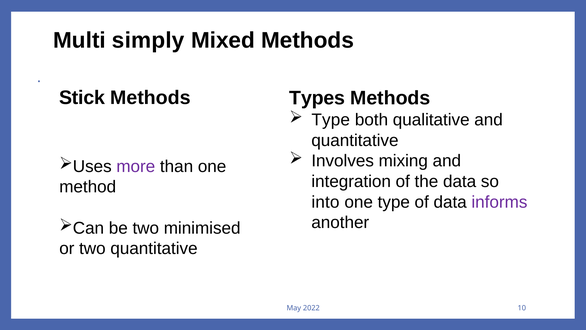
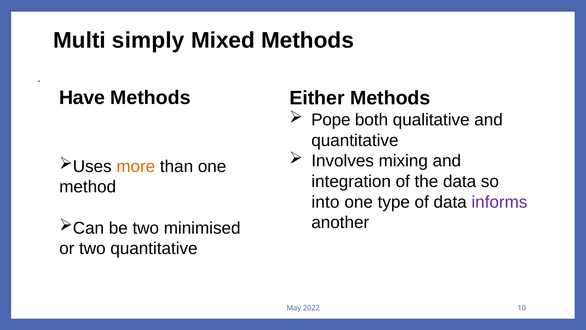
Stick: Stick -> Have (82, 97)
Types: Types -> Either (317, 98)
Type: Type -> Pope (331, 120)
more colour: purple -> orange (136, 166)
